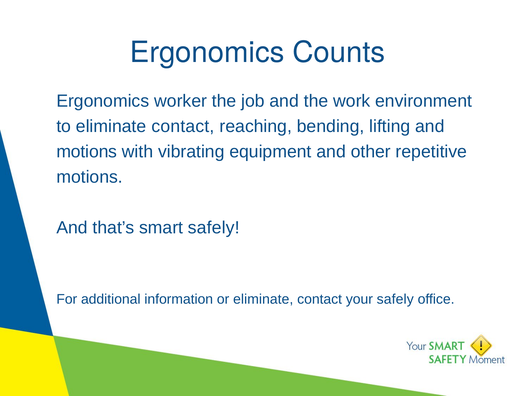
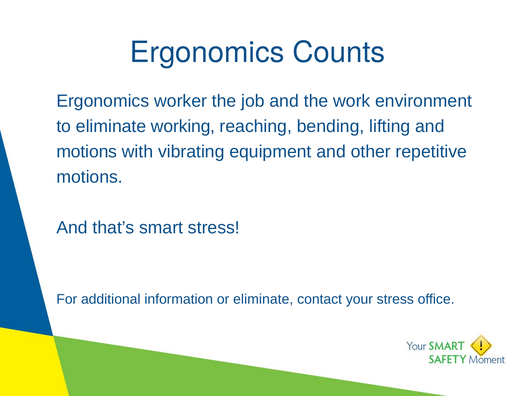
to eliminate contact: contact -> working (183, 126)
smart safely: safely -> stress (214, 228)
your safely: safely -> stress (395, 299)
